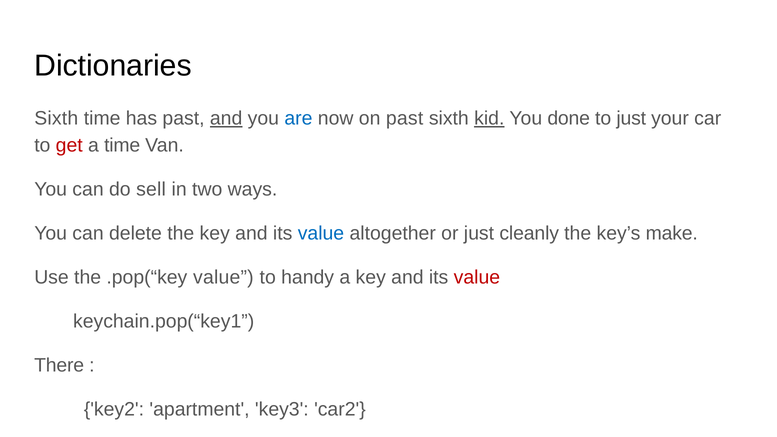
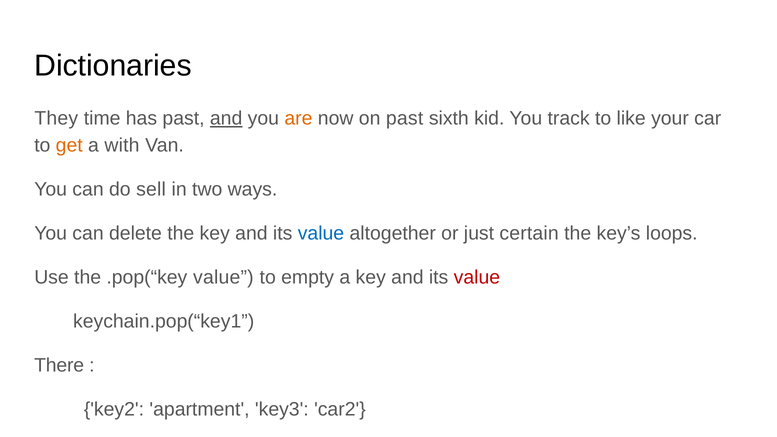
Sixth: Sixth -> They (56, 118)
are colour: blue -> orange (298, 118)
kid underline: present -> none (489, 118)
done: done -> track (569, 118)
to just: just -> like (631, 118)
get colour: red -> orange (69, 145)
a time: time -> with (122, 145)
cleanly: cleanly -> certain (529, 233)
make: make -> loops (672, 233)
handy: handy -> empty (308, 277)
